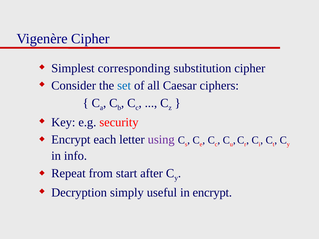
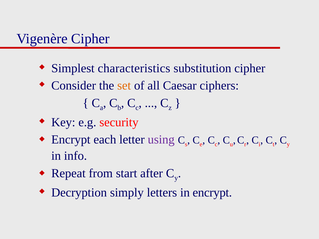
corresponding: corresponding -> characteristics (134, 68)
set colour: blue -> orange (124, 86)
useful: useful -> letters (162, 193)
